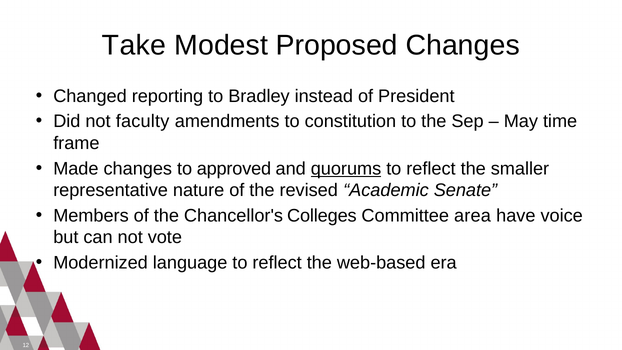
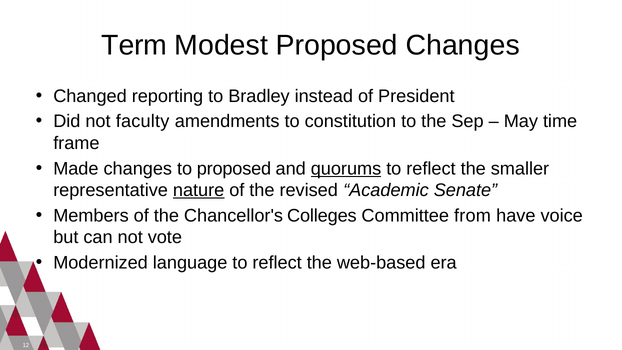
Take: Take -> Term (134, 45)
to approved: approved -> proposed (234, 169)
nature underline: none -> present (199, 190)
area: area -> from (473, 216)
